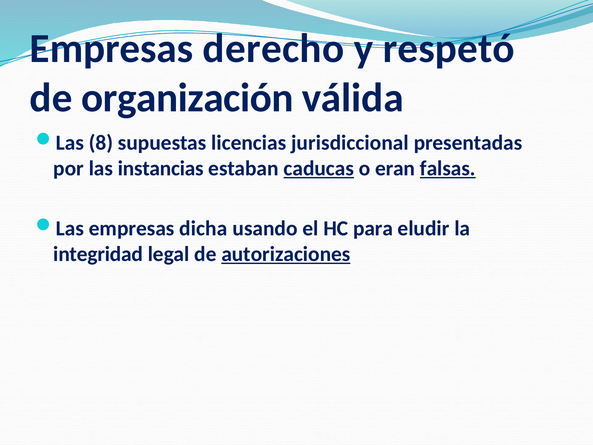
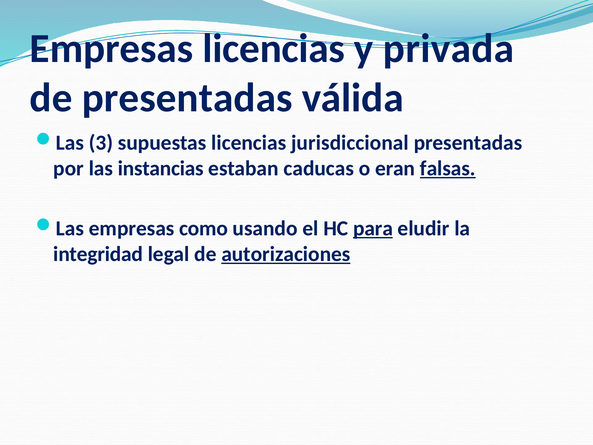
Empresas derecho: derecho -> licencias (274, 49)
respetó: respetó -> privada (449, 49)
de organización: organización -> presentadas (187, 98)
8: 8 -> 3 (101, 143)
caducas underline: present -> none (319, 168)
dicha: dicha -> como (204, 228)
para underline: none -> present (373, 228)
